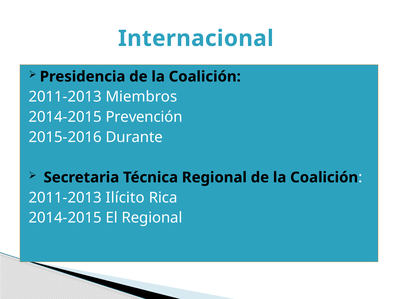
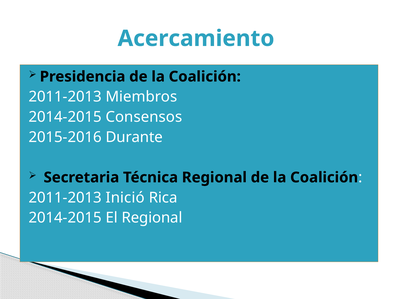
Internacional: Internacional -> Acercamiento (196, 38)
Prevención: Prevención -> Consensos (144, 117)
Ilícito: Ilícito -> Inició (125, 197)
